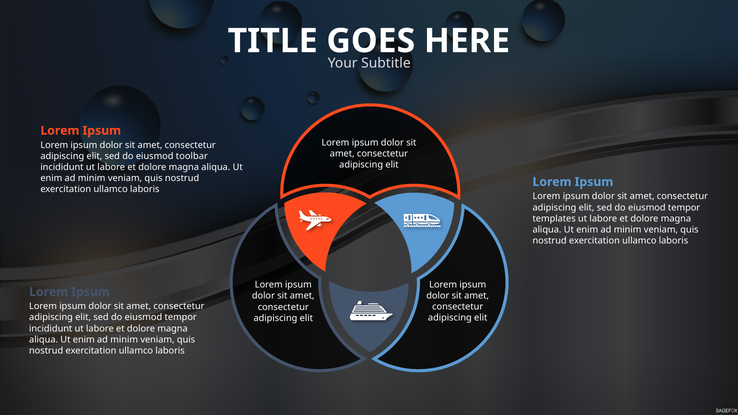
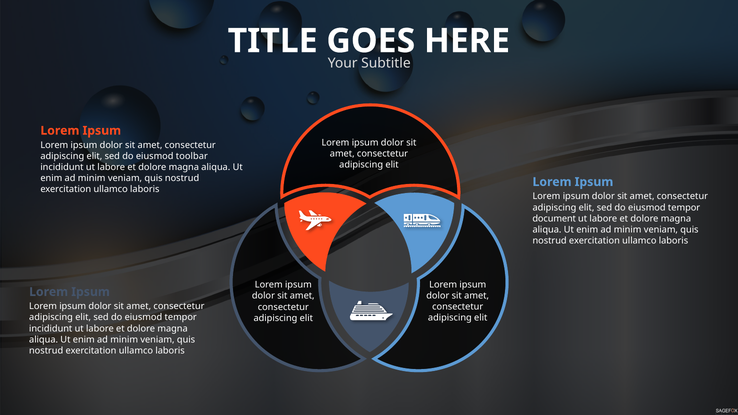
templates: templates -> document (554, 219)
